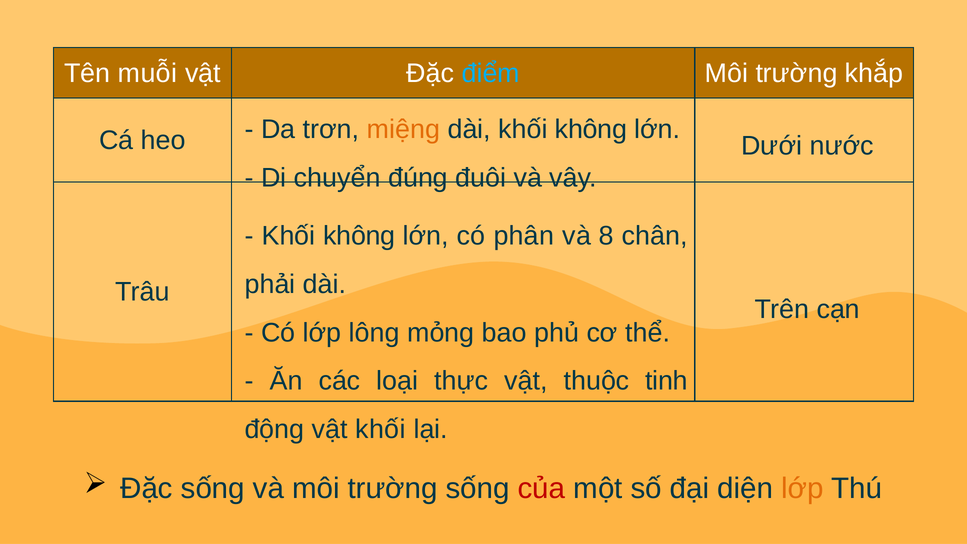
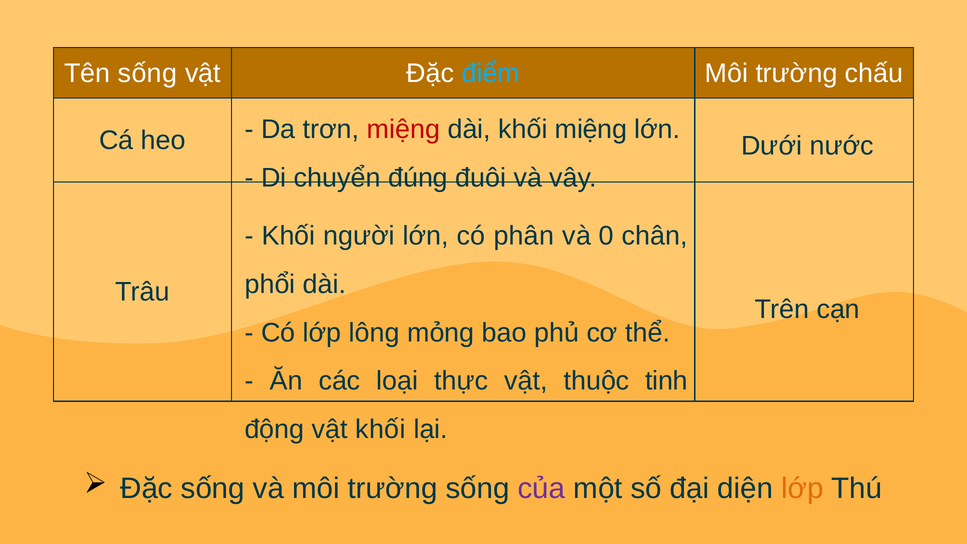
Tên muỗi: muỗi -> sống (148, 73)
khắp: khắp -> chấu (874, 73)
miệng colour: orange -> red (404, 129)
dài khối không: không -> miệng (591, 129)
không: không -> người (359, 236)
8: 8 -> 0 (606, 236)
phải: phải -> phổi (270, 284)
của colour: red -> purple (542, 488)
